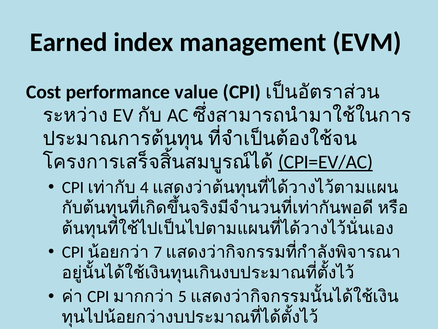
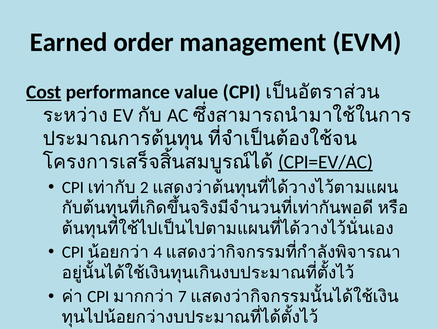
index: index -> order (144, 42)
Cost underline: none -> present (44, 92)
4: 4 -> 2 (144, 187)
7: 7 -> 4 (158, 252)
5: 5 -> 7 (182, 296)
